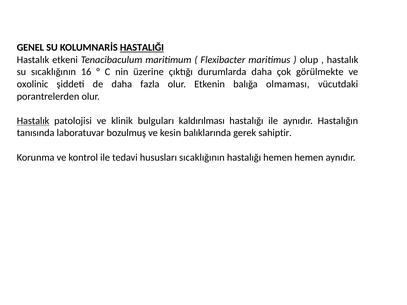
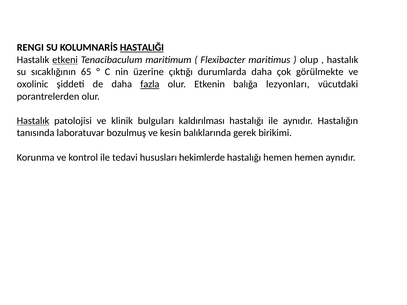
GENEL: GENEL -> RENGI (30, 48)
etkeni underline: none -> present (65, 60)
16: 16 -> 65 (86, 72)
fazla underline: none -> present (150, 84)
olmaması: olmaması -> lezyonları (288, 84)
sahiptir: sahiptir -> birikimi (275, 133)
hususları sıcaklığının: sıcaklığının -> hekimlerde (202, 158)
